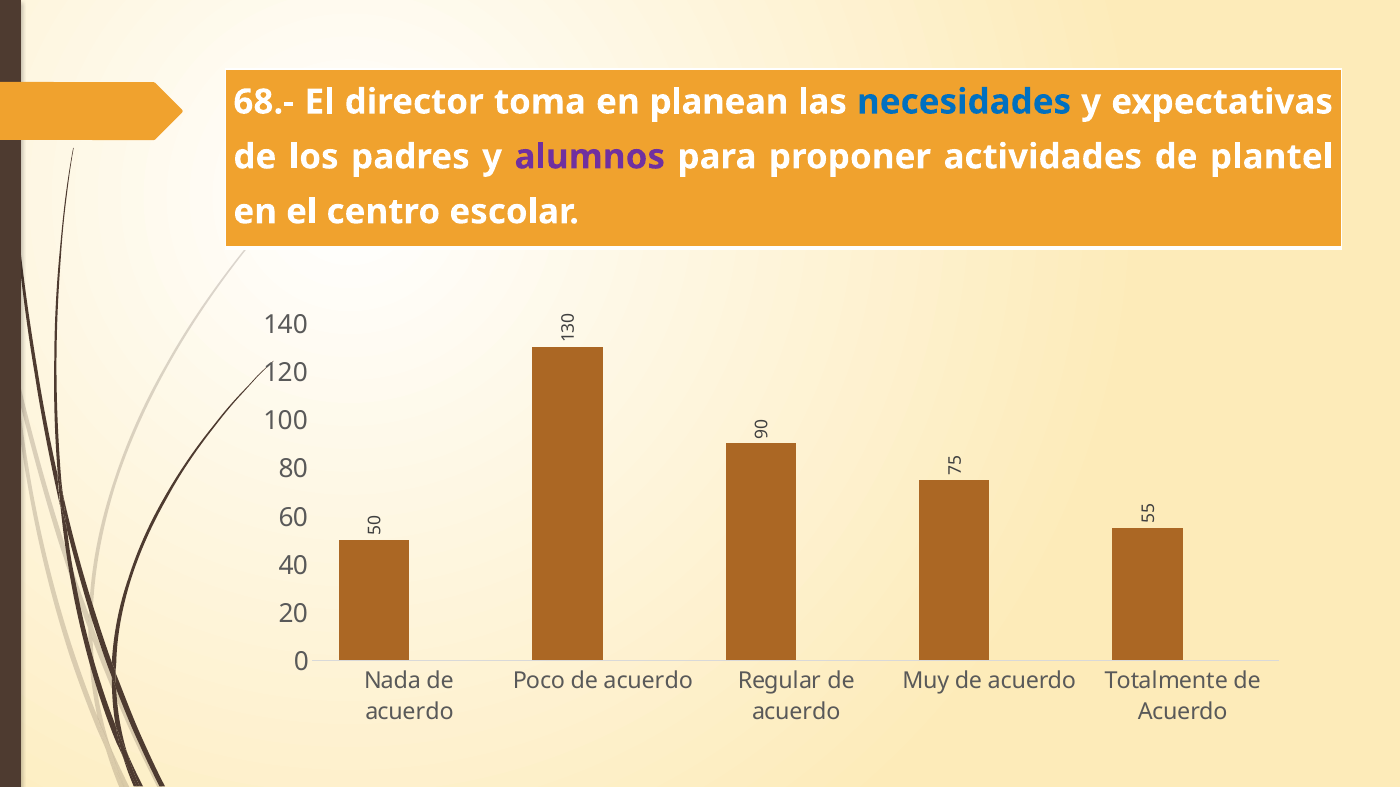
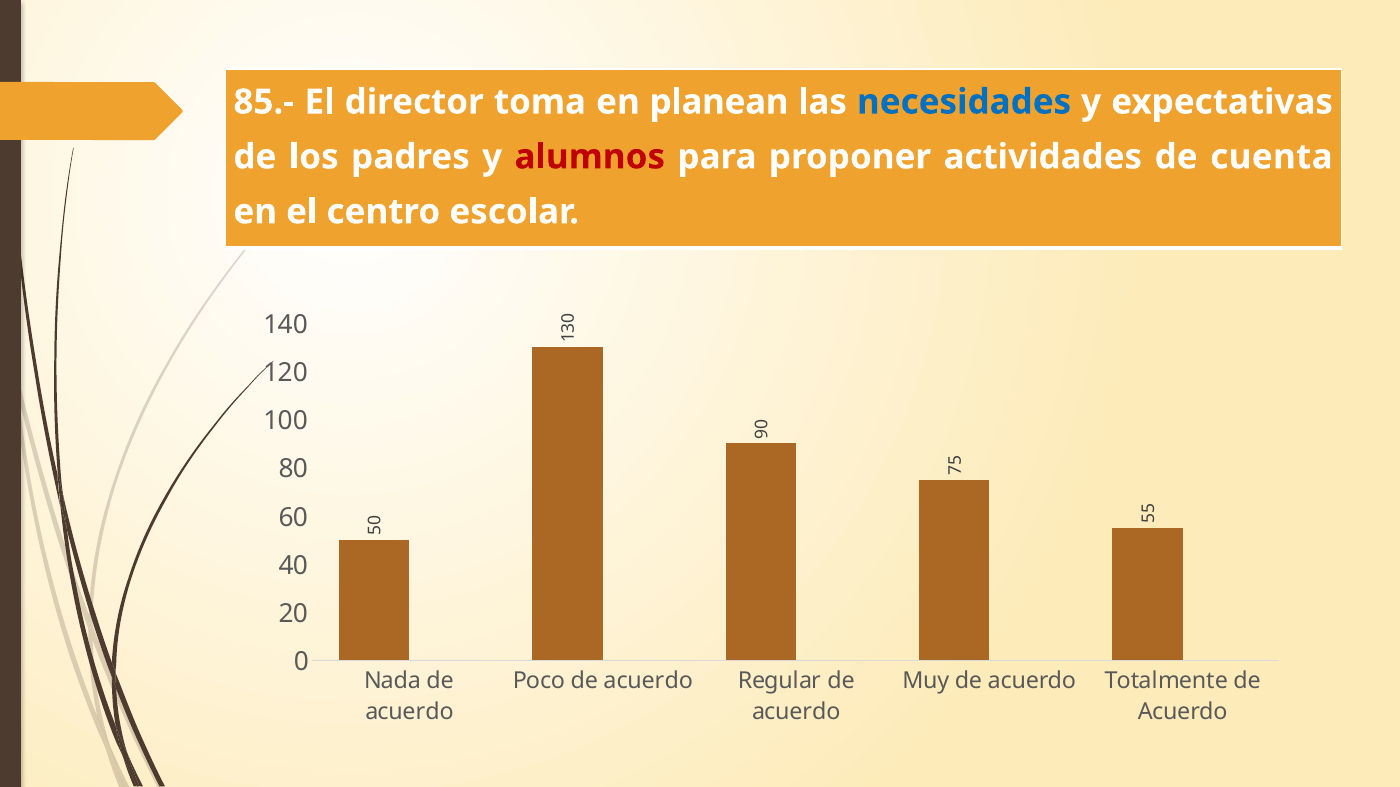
68.-: 68.- -> 85.- (264, 102)
alumnos colour: purple -> red (590, 157)
plantel: plantel -> cuenta (1271, 157)
